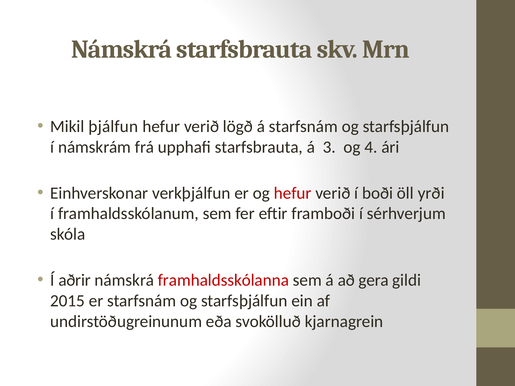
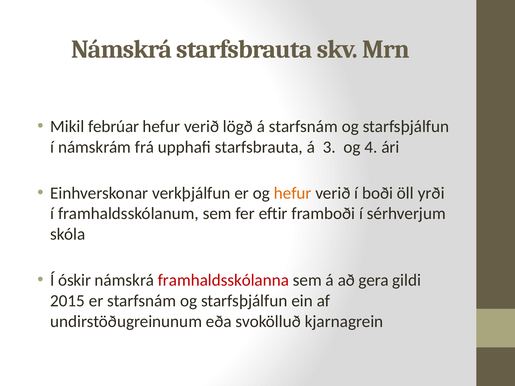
þjálfun: þjálfun -> febrúar (114, 127)
hefur colour: red -> orange (293, 193)
aðrir: aðrir -> óskir (75, 280)
